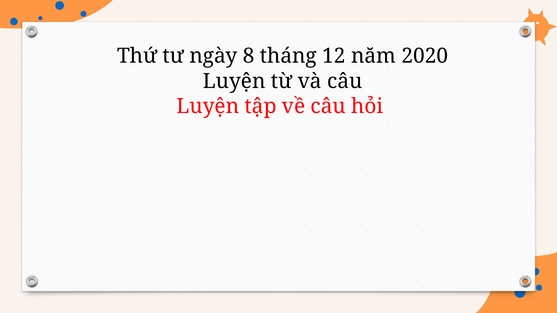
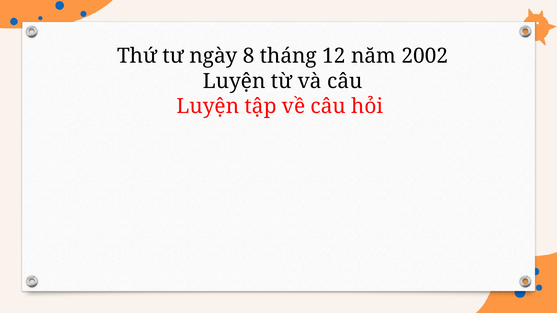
2020: 2020 -> 2002 (425, 56)
